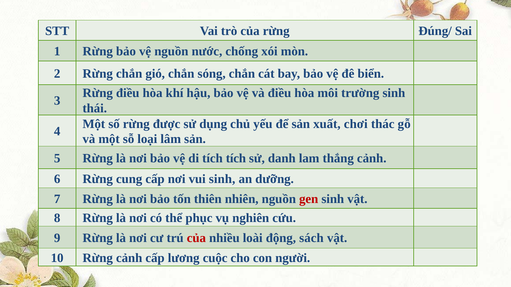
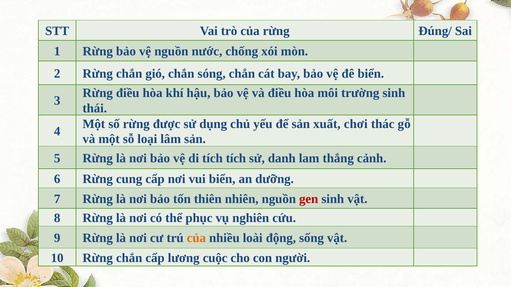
vui sinh: sinh -> biển (222, 179)
của colour: red -> orange (196, 238)
sách: sách -> sống (312, 238)
10 Rừng cảnh: cảnh -> chắn (129, 258)
